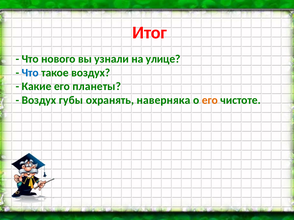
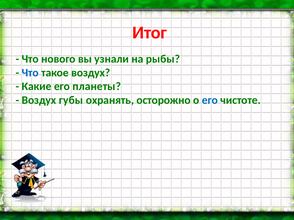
улице: улице -> рыбы (163, 59)
наверняка: наверняка -> осторожно (164, 100)
его colour: orange -> blue (210, 100)
